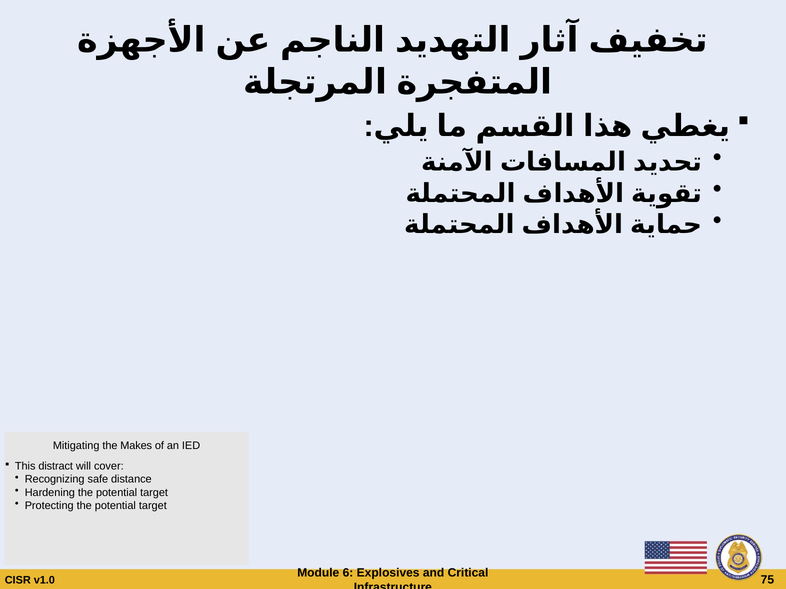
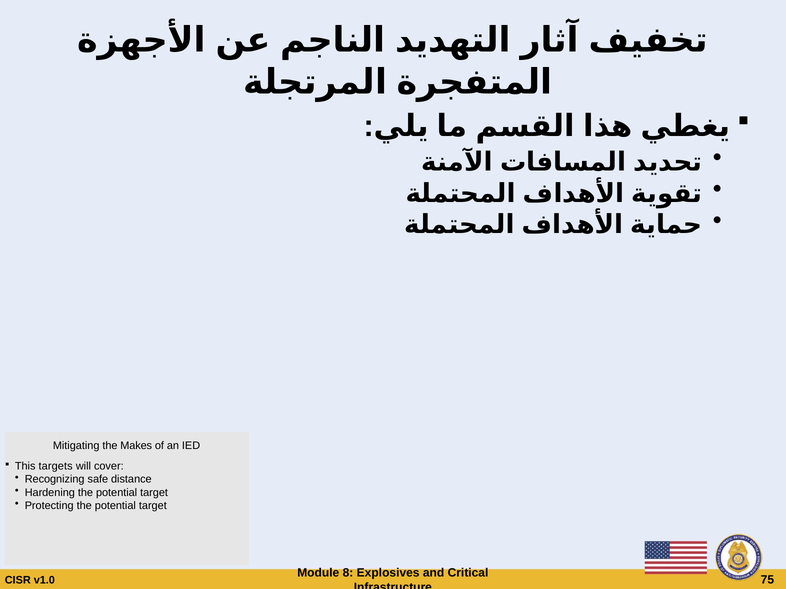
distract: distract -> targets (56, 467)
6: 6 -> 8 (348, 573)
